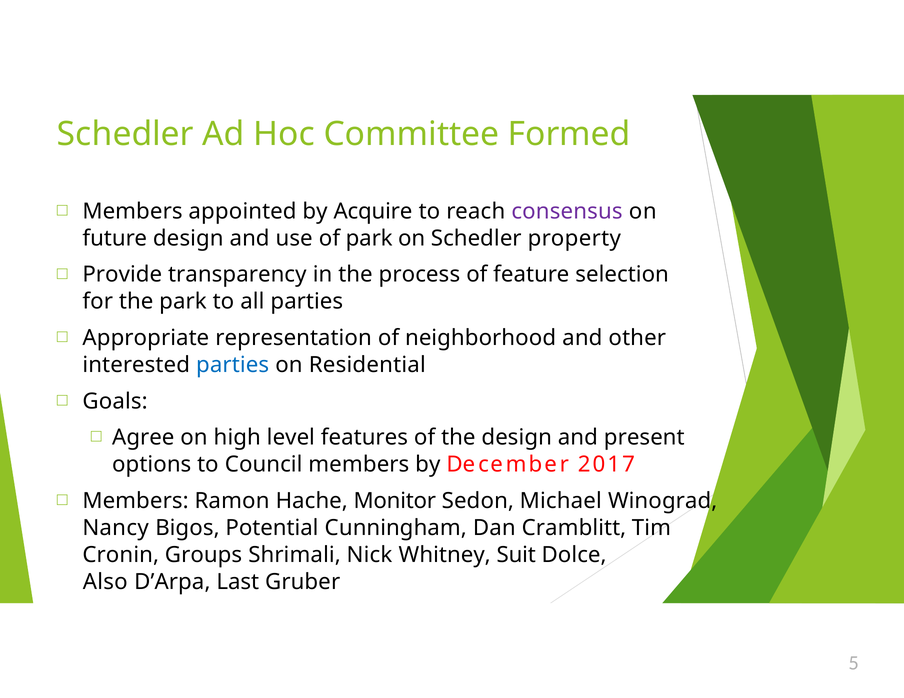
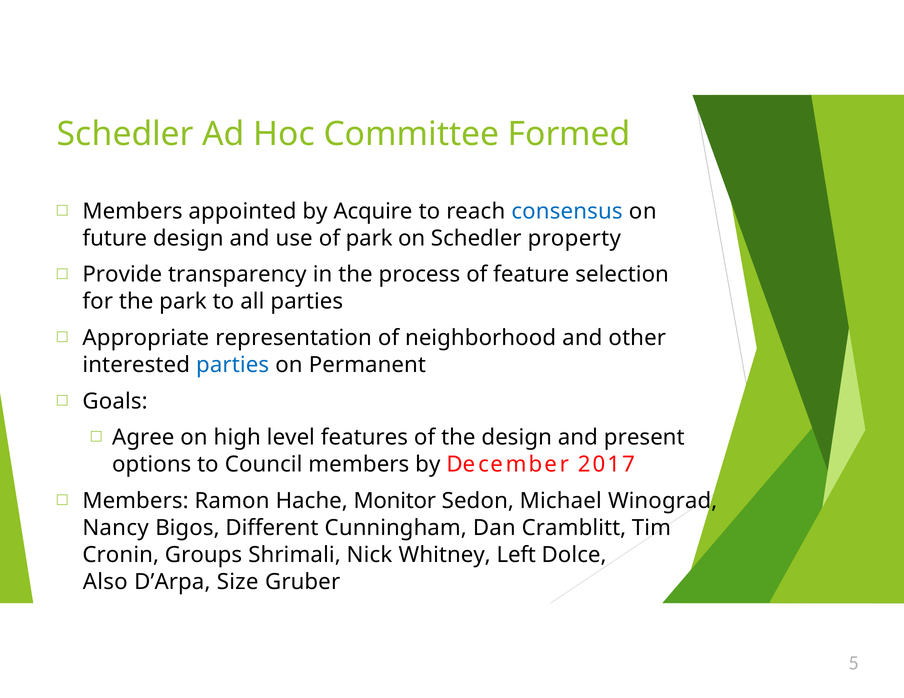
consensus colour: purple -> blue (567, 211)
Residential: Residential -> Permanent (367, 365)
Potential: Potential -> Different (272, 528)
Suit: Suit -> Left (516, 555)
Last: Last -> Size (238, 582)
